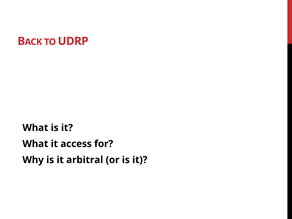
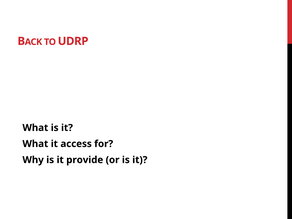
arbitral: arbitral -> provide (85, 160)
